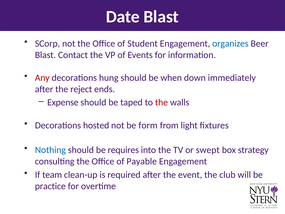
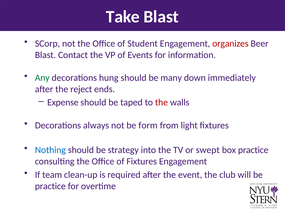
Date: Date -> Take (123, 17)
organizes colour: blue -> red (230, 43)
Any colour: red -> green (42, 78)
when: when -> many (171, 78)
hosted: hosted -> always (96, 125)
requires: requires -> strategy (123, 150)
box strategy: strategy -> practice (253, 150)
of Payable: Payable -> Fixtures (142, 161)
